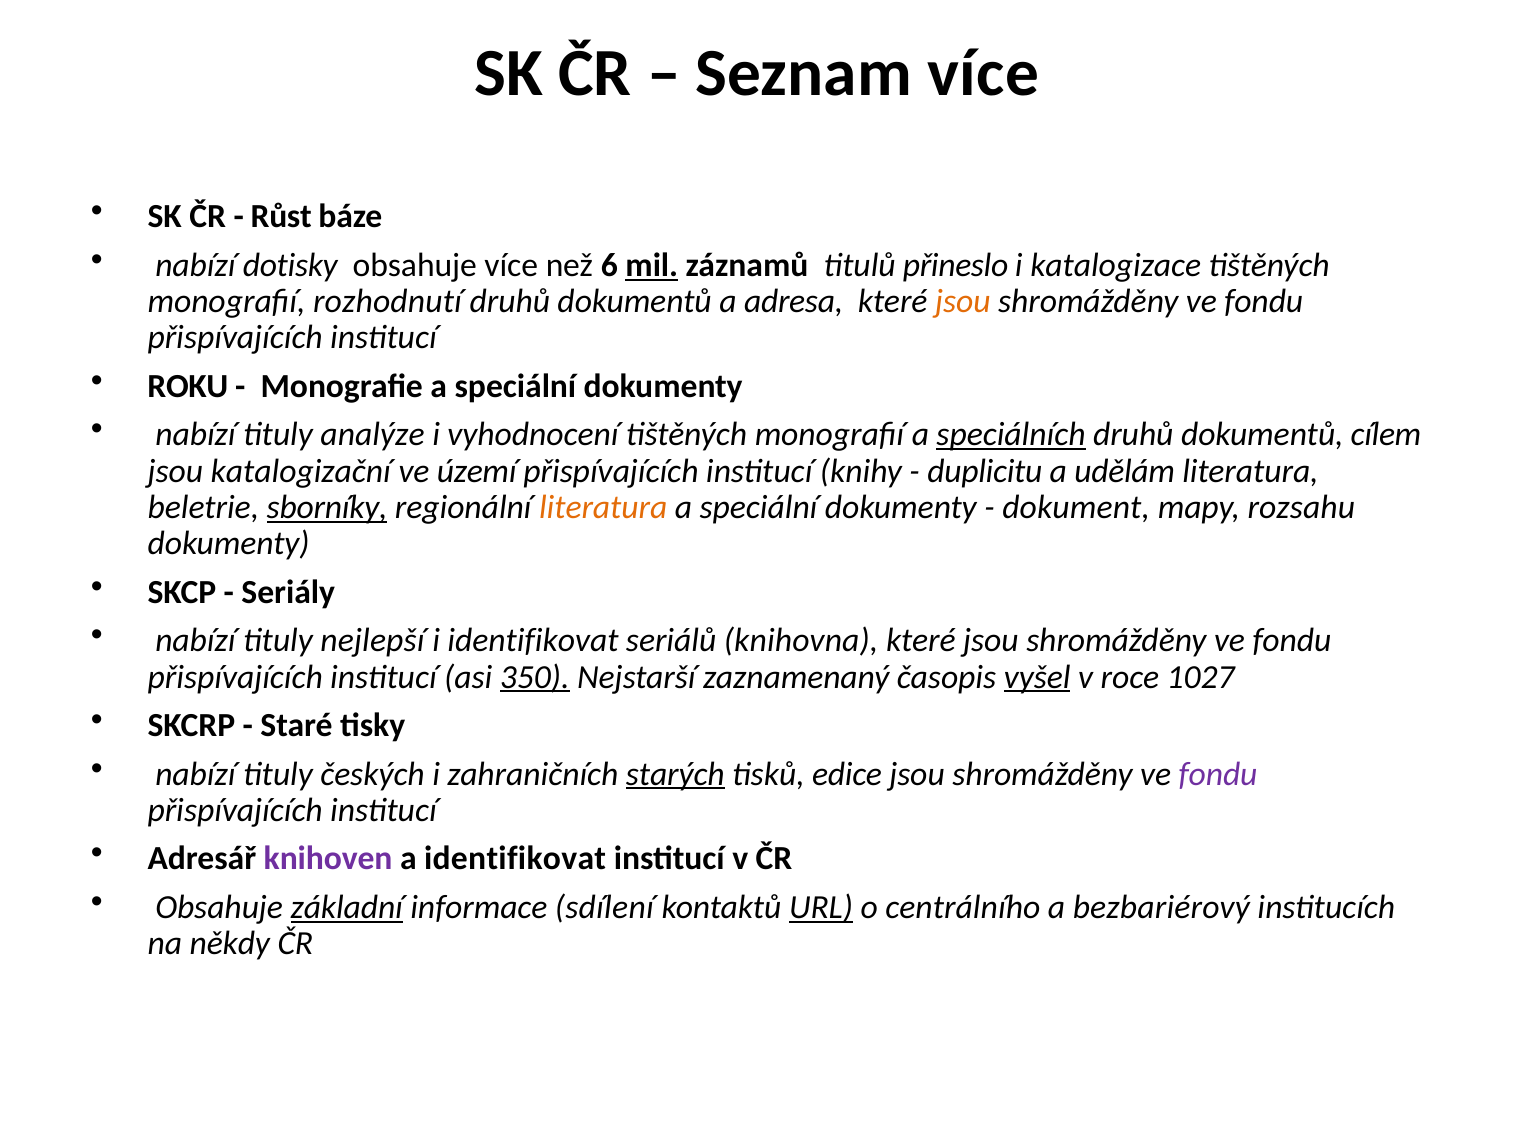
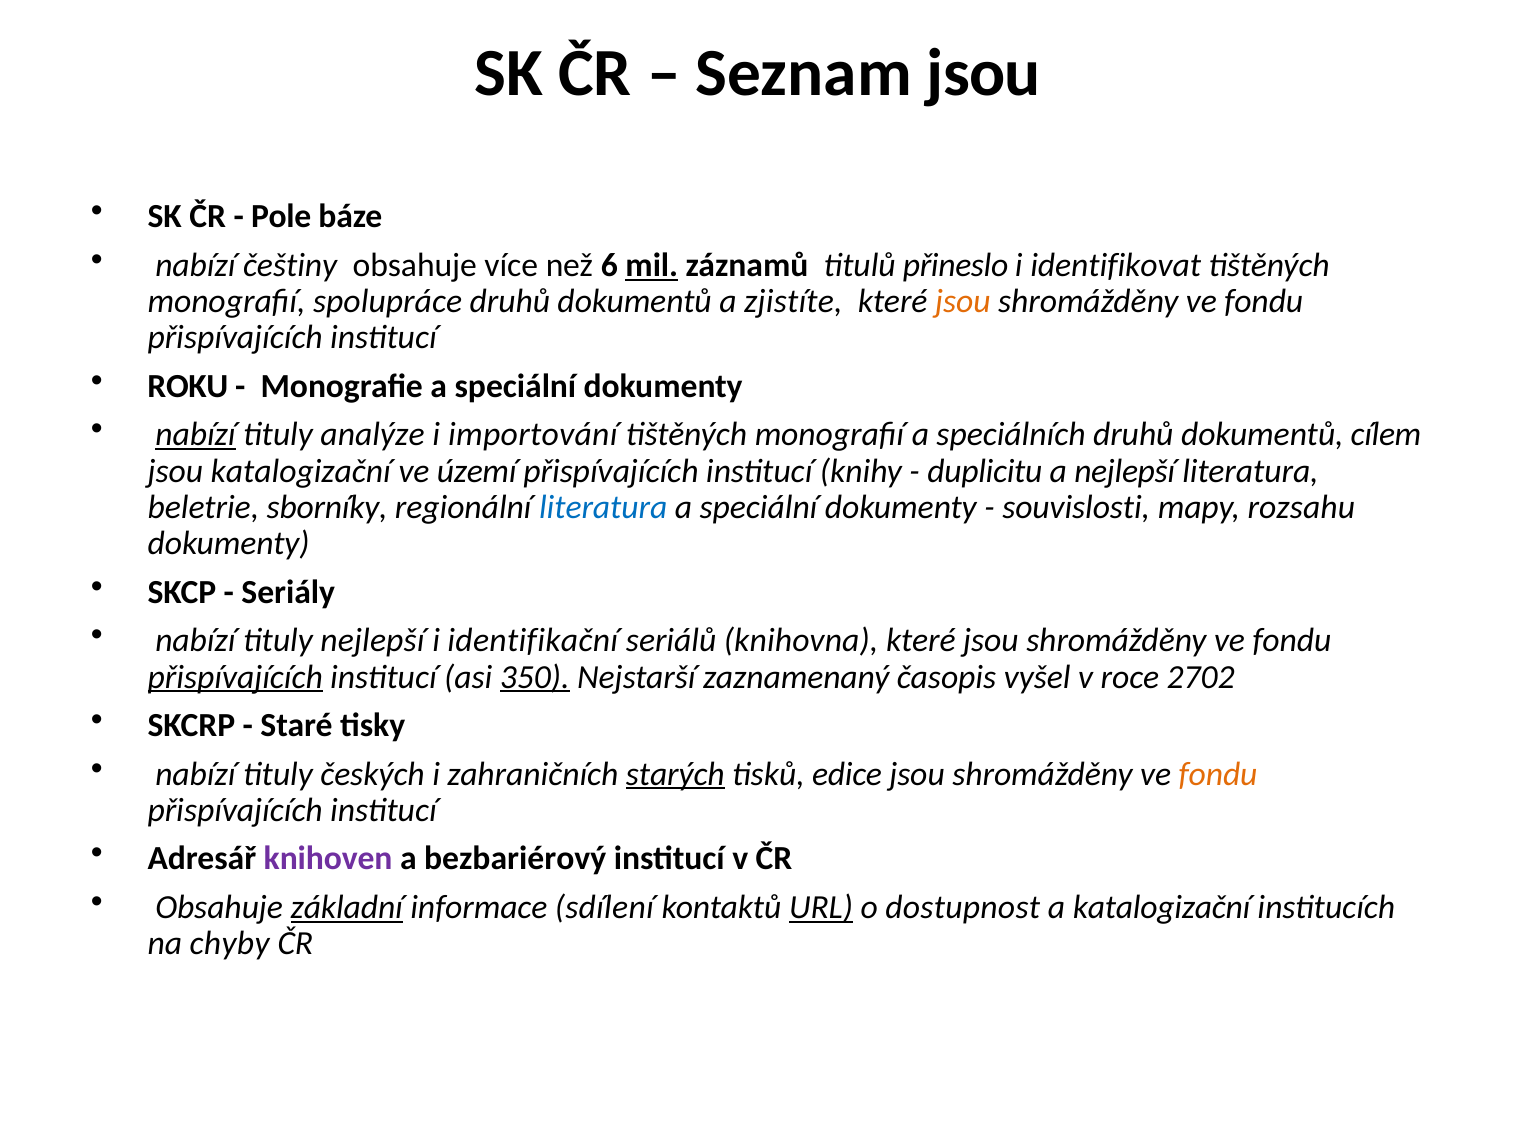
Seznam více: více -> jsou (984, 73)
Růst: Růst -> Pole (281, 216)
dotisky: dotisky -> češtiny (290, 265)
katalogizace: katalogizace -> identifikovat (1116, 265)
rozhodnutí: rozhodnutí -> spolupráce (388, 301)
adresa: adresa -> zjistíte (793, 301)
nabízí underline: none -> present (195, 434)
vyhodnocení: vyhodnocení -> importování (533, 434)
speciálních underline: present -> none (1011, 434)
a udělám: udělám -> nejlepší (1125, 471)
sborníky underline: present -> none (327, 507)
literatura colour: orange -> blue (603, 507)
dokument: dokument -> souvislosti (1076, 507)
i identifikovat: identifikovat -> identifikační (533, 640)
přispívajících underline: none -> present (235, 677)
vyšel underline: present -> none (1037, 677)
1027: 1027 -> 2702 (1201, 677)
fondu colour: purple -> orange (1218, 773)
a identifikovat: identifikovat -> bezbariérový (515, 858)
centrálního: centrálního -> dostupnost (963, 907)
a bezbariérový: bezbariérový -> katalogizační (1162, 907)
někdy: někdy -> chyby (230, 943)
